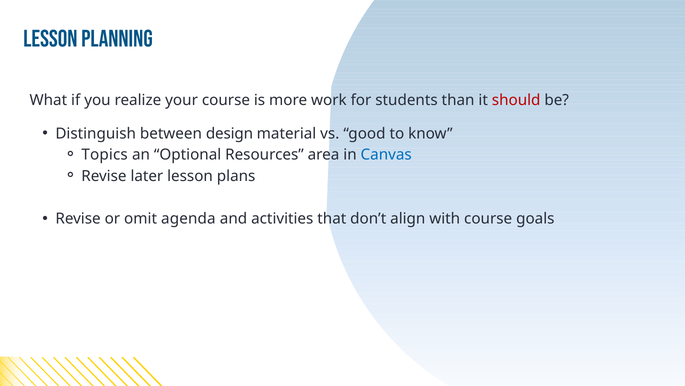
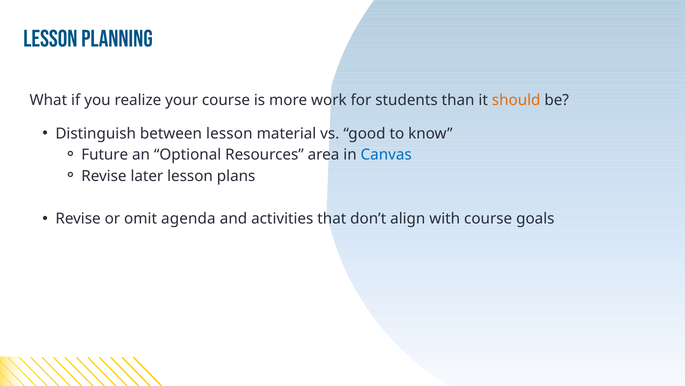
should colour: red -> orange (516, 100)
between design: design -> lesson (229, 133)
Topics: Topics -> Future (105, 155)
